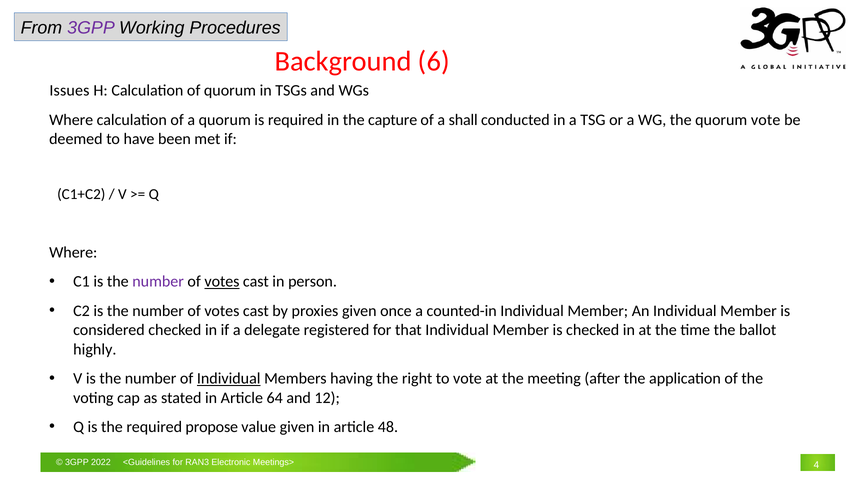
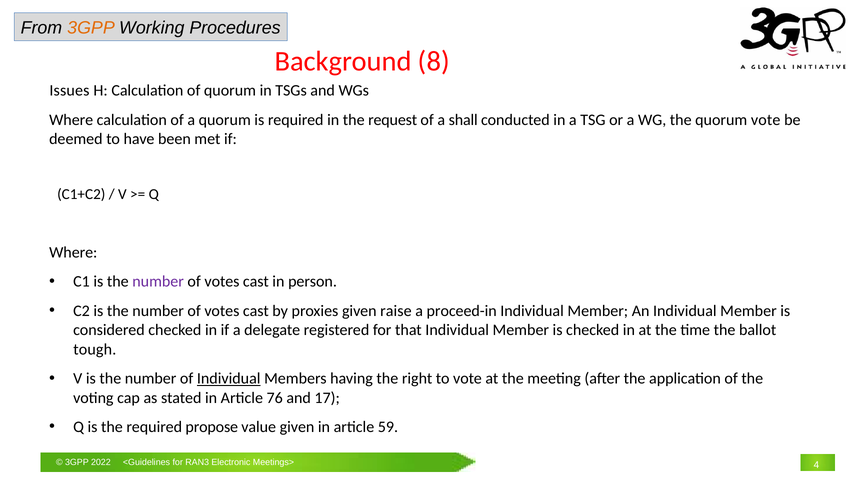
3GPP colour: purple -> orange (91, 28)
6: 6 -> 8 (434, 61)
capture: capture -> request (393, 120)
votes underline: present -> none (222, 282)
once: once -> raise (396, 311)
counted-in: counted-in -> proceed-in (462, 311)
highly: highly -> tough (95, 349)
64: 64 -> 76 (275, 398)
12: 12 -> 17 (327, 398)
48: 48 -> 59 (388, 427)
